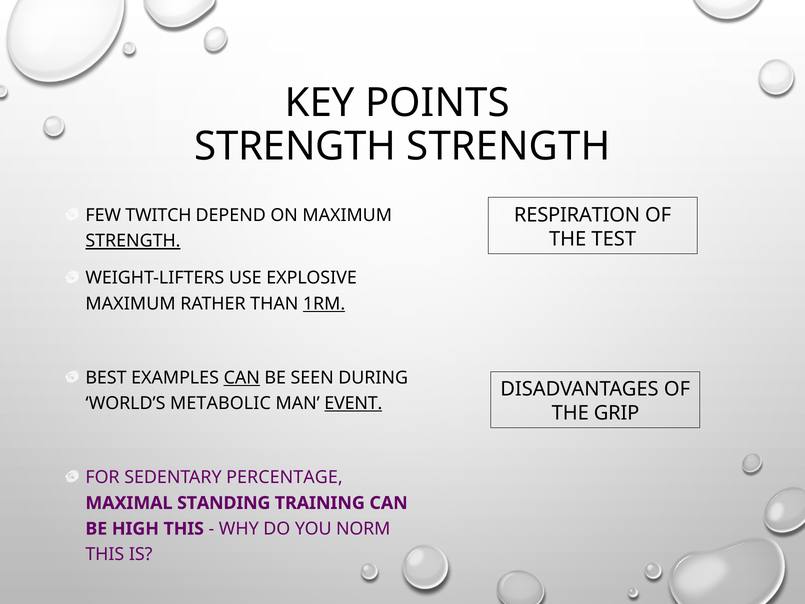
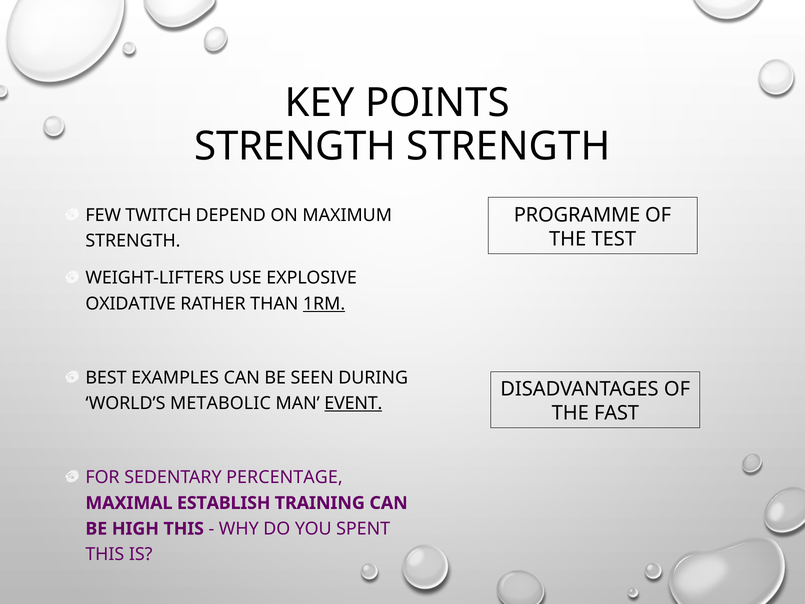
RESPIRATION: RESPIRATION -> PROGRAMME (577, 215)
STRENGTH underline: present -> none (133, 241)
MAXIMUM: MAXIMUM -> OXIDATIVE (131, 304)
CAN underline: present -> none (242, 377)
GRIP: GRIP -> FAST (617, 413)
STANDING: STANDING -> ESTABLISH (224, 503)
NORM: NORM -> SPENT (363, 529)
